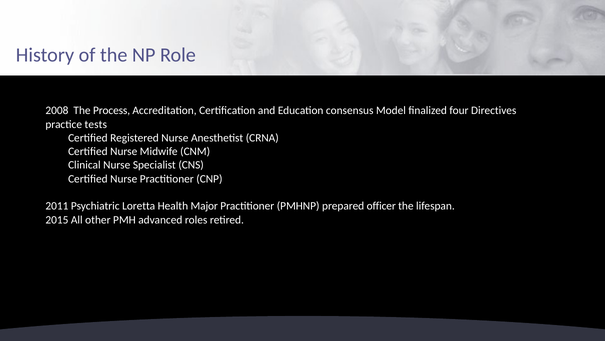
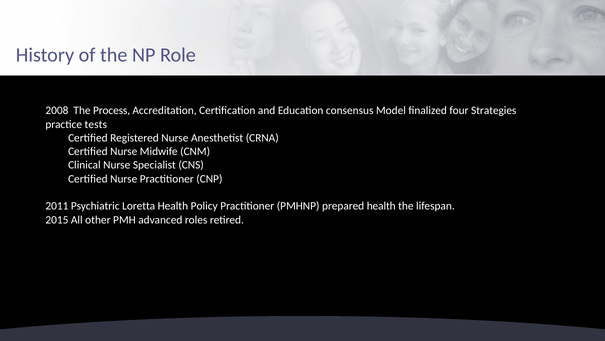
Directives: Directives -> Strategies (494, 110)
Major: Major -> Policy (204, 206)
prepared officer: officer -> health (381, 206)
